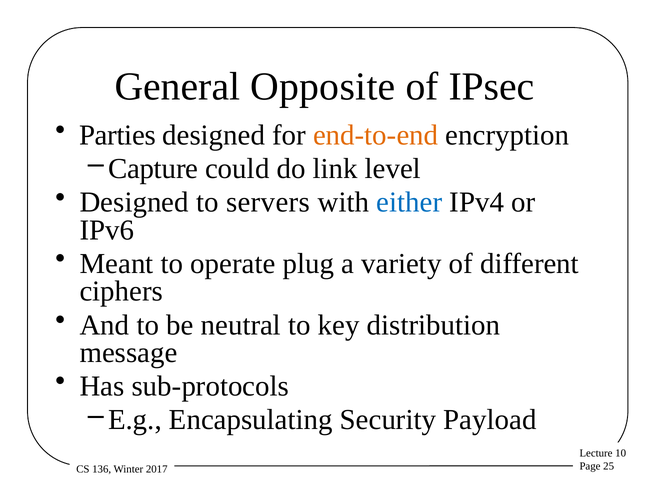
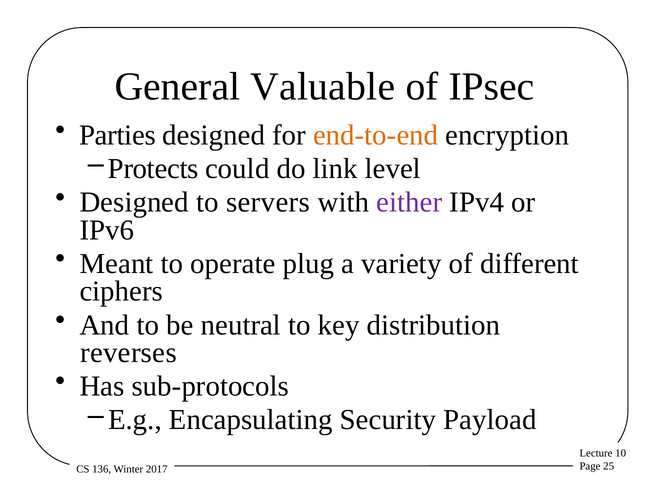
Opposite: Opposite -> Valuable (323, 87)
Capture: Capture -> Protects (153, 169)
either colour: blue -> purple (409, 202)
message: message -> reverses (128, 352)
